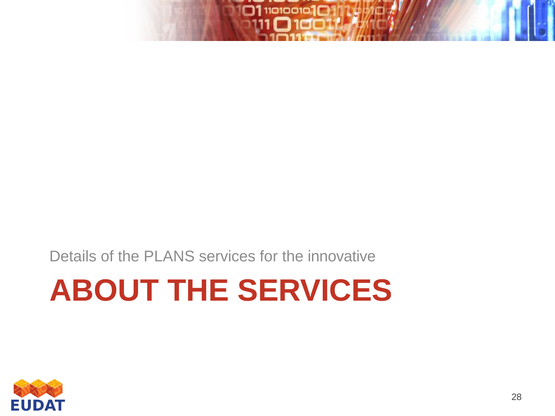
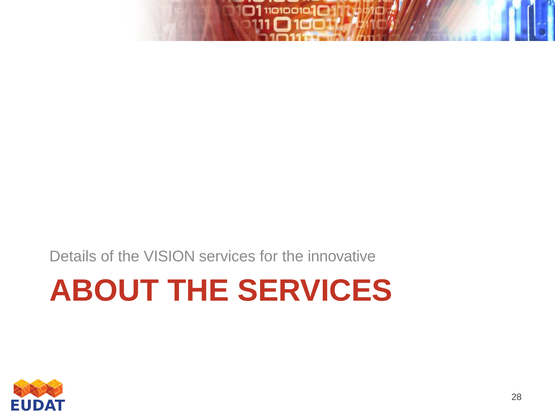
PLANS: PLANS -> VISION (169, 257)
